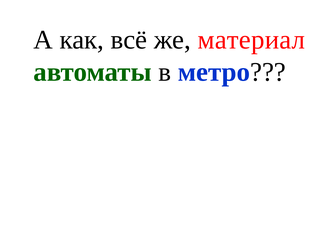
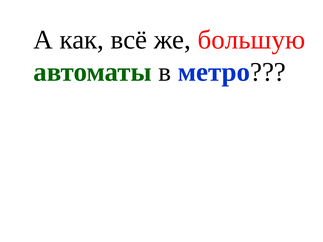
материал: материал -> большую (251, 40)
